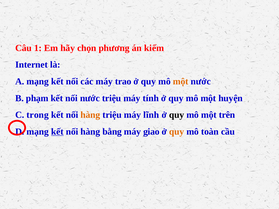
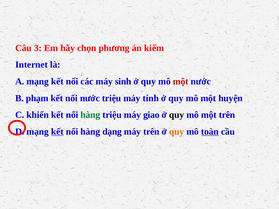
1: 1 -> 3 (38, 48)
trao: trao -> sinh (123, 82)
một colour: orange -> red (181, 82)
trong: trong -> khiển (38, 115)
hàng colour: orange -> green (90, 115)
lĩnh: lĩnh -> giao (151, 115)
bằng: bằng -> dạng (112, 132)
máy giao: giao -> trên (151, 132)
toàn underline: none -> present (210, 132)
